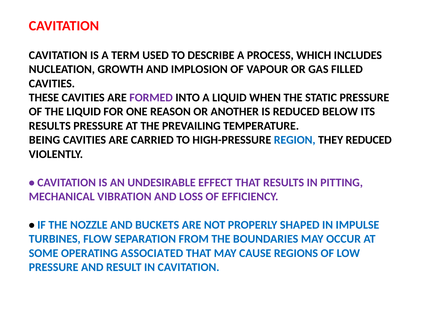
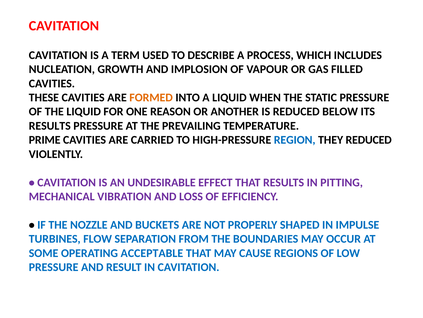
FORMED colour: purple -> orange (151, 97)
BEING: BEING -> PRIME (45, 140)
ASSOCIATED: ASSOCIATED -> ACCEPTABLE (152, 253)
